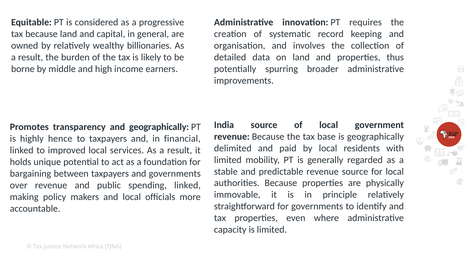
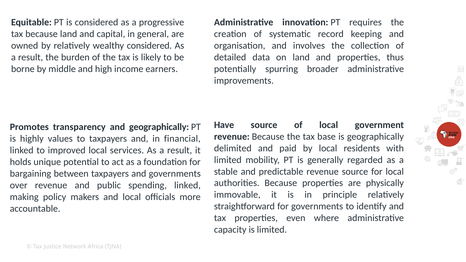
wealthy billionaries: billionaries -> considered (149, 46)
India: India -> Have (224, 125)
hence: hence -> values (60, 139)
